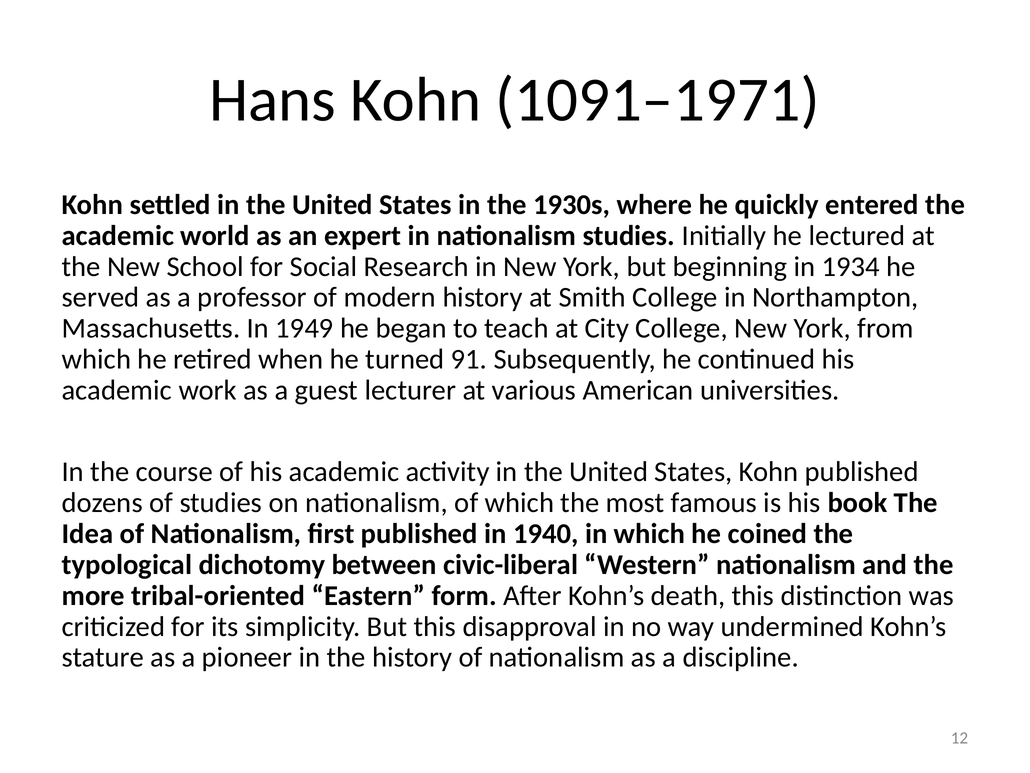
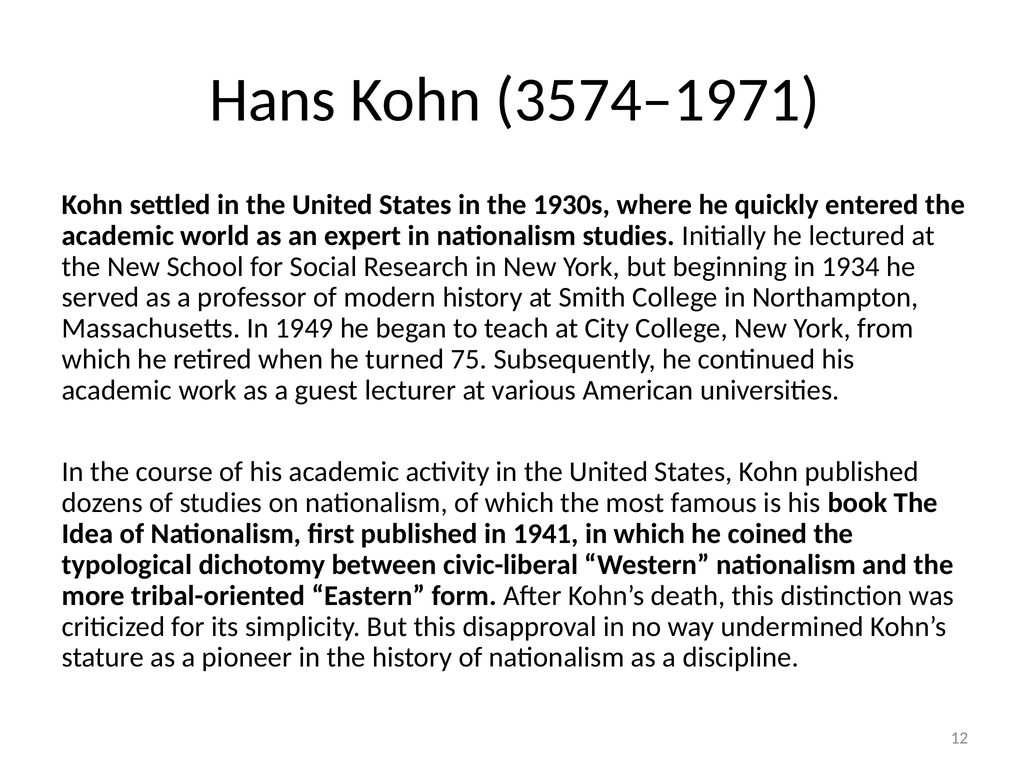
1091–1971: 1091–1971 -> 3574–1971 (658, 100)
91: 91 -> 75 (469, 359)
1940: 1940 -> 1941 (546, 533)
